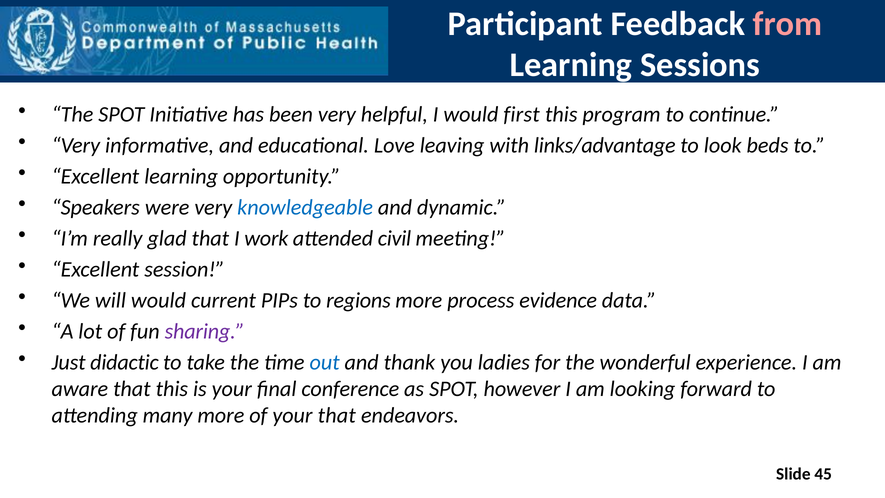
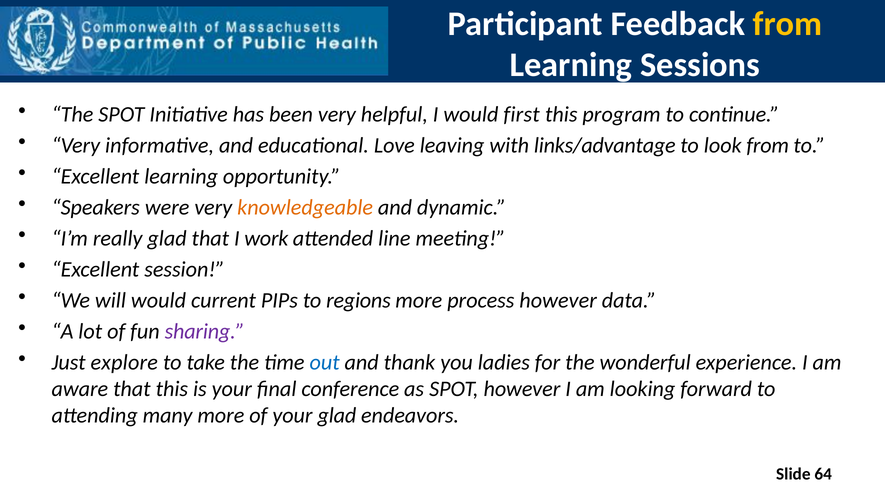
from colour: pink -> yellow (788, 24)
look beds: beds -> from (768, 146)
knowledgeable colour: blue -> orange (305, 208)
civil: civil -> line (394, 239)
process evidence: evidence -> however (558, 300)
didactic: didactic -> explore (124, 362)
your that: that -> glad (337, 416)
45: 45 -> 64 (823, 474)
